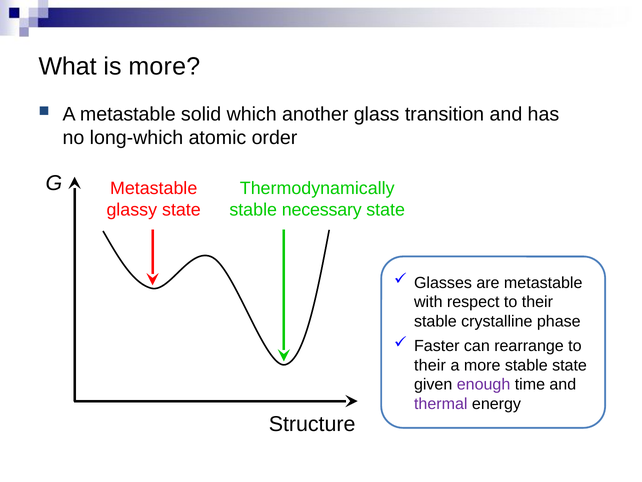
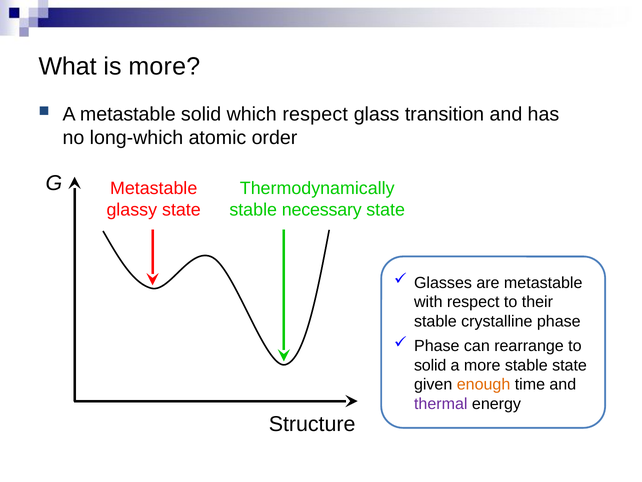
which another: another -> respect (315, 114)
Faster: Faster -> Phase (437, 346)
their: their -> solid (430, 365)
enough colour: purple -> orange (484, 384)
